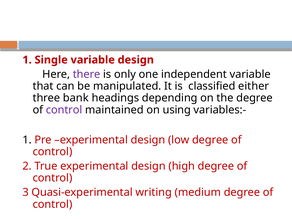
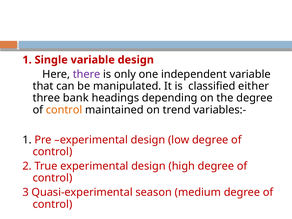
control colour: purple -> orange (64, 110)
using: using -> trend (177, 110)
writing: writing -> season (154, 192)
